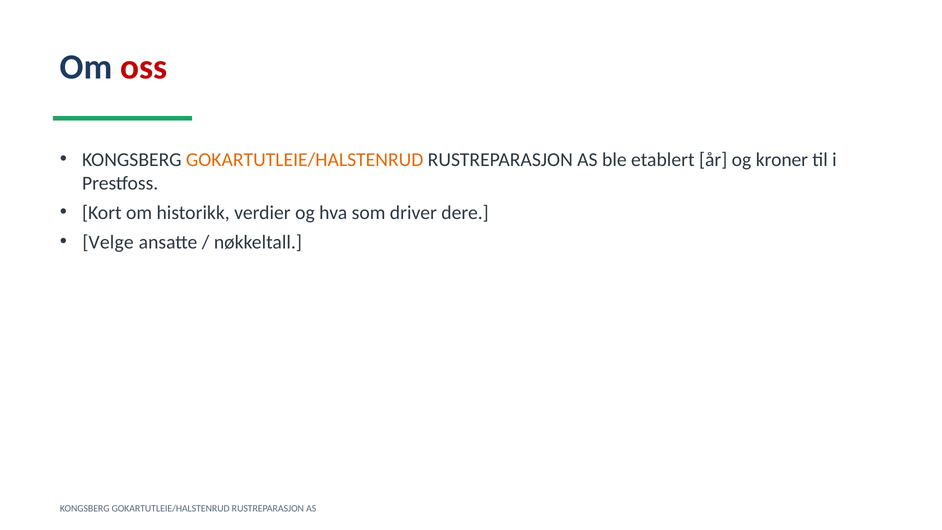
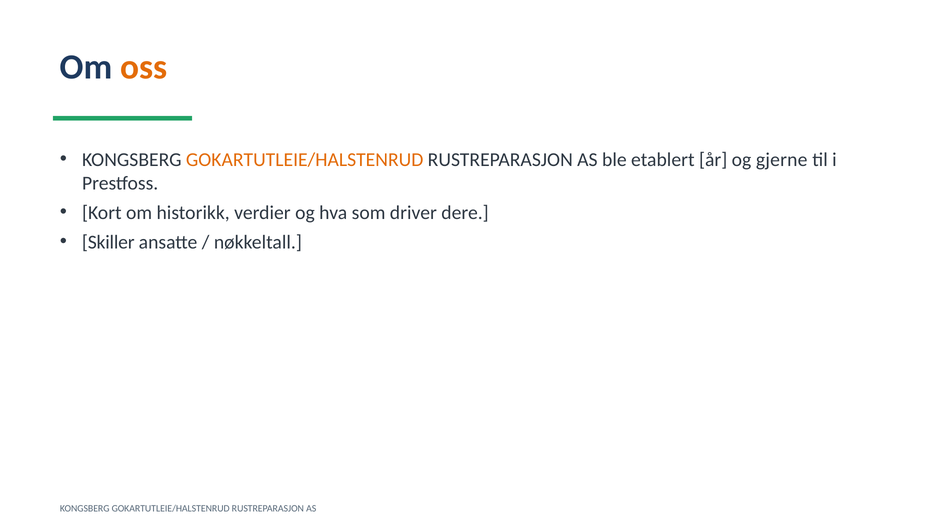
oss colour: red -> orange (144, 67)
kroner: kroner -> gjerne (782, 160)
Velge: Velge -> Skiller (108, 242)
